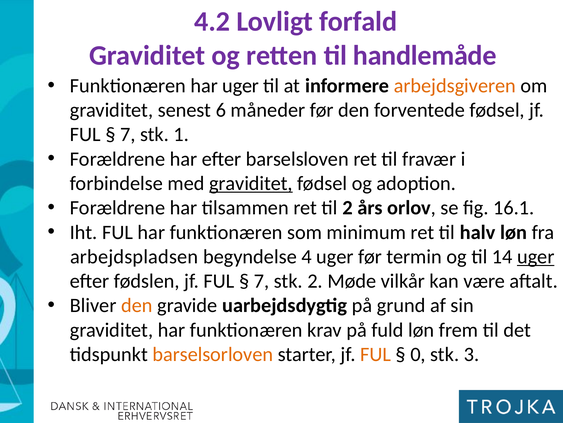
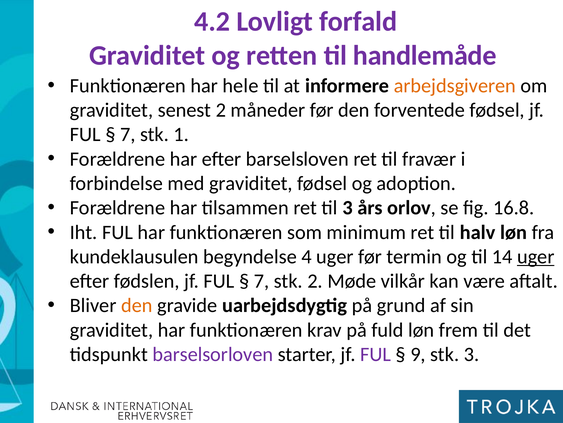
har uger: uger -> hele (240, 86)
senest 6: 6 -> 2 (221, 110)
graviditet underline: present -> none (251, 183)
til 2: 2 -> 3 (348, 208)
16.1: 16.1 -> 16.8 (514, 208)
arbejdspladsen: arbejdspladsen -> kundeklausulen (134, 256)
barselsorloven colour: orange -> purple (213, 354)
FUL colour: orange -> purple (376, 354)
0: 0 -> 9 (418, 354)
